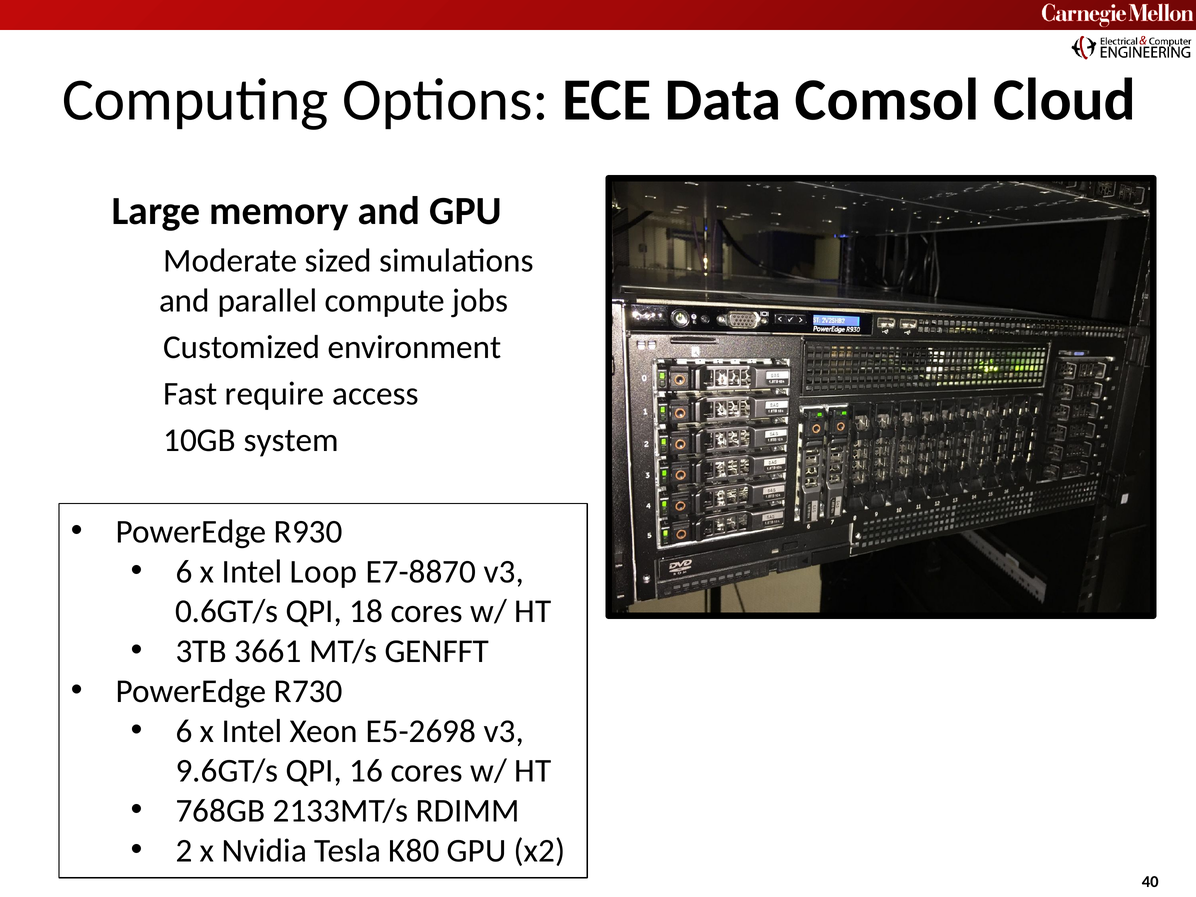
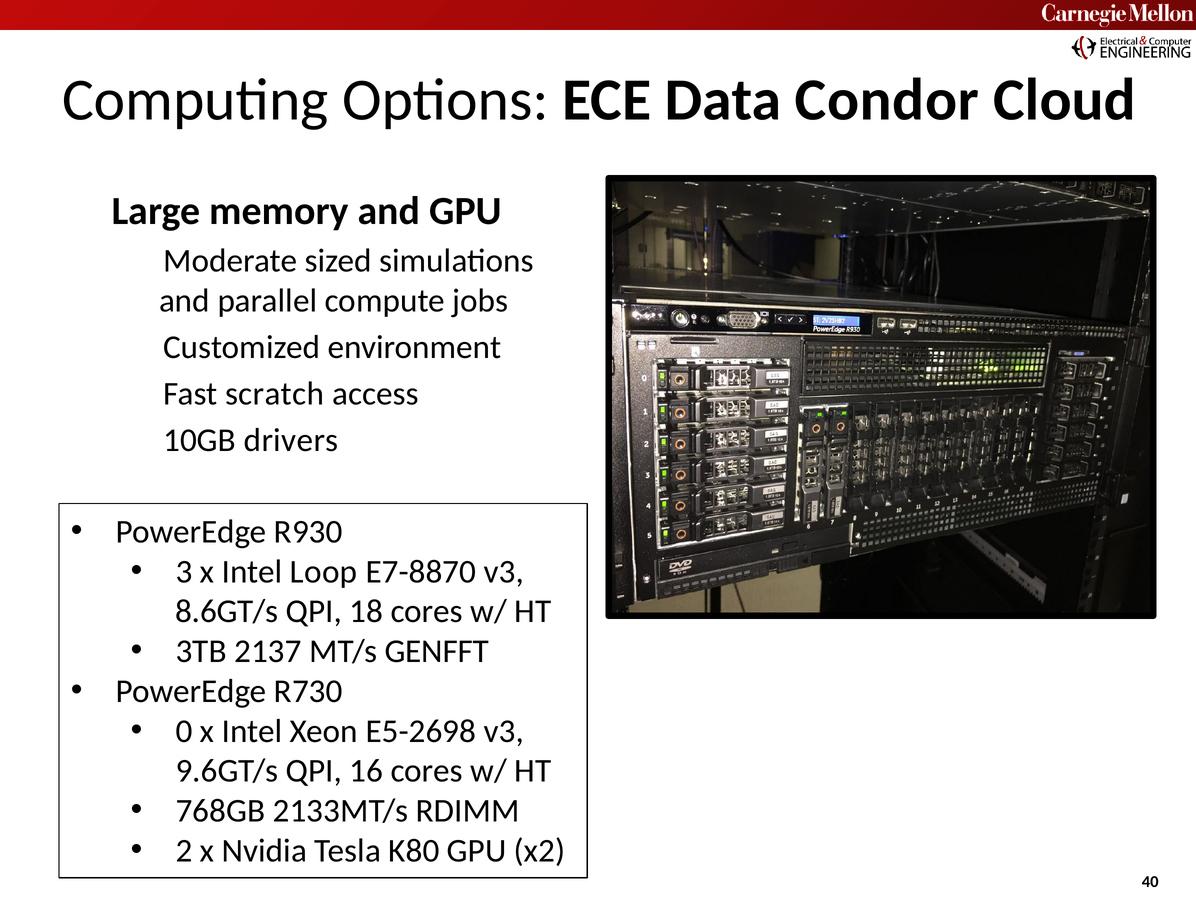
Comsol: Comsol -> Condor (887, 100)
require: require -> scratch (275, 394)
system: system -> drivers (291, 440)
6: 6 -> 3 (184, 572)
0.6GT/s: 0.6GT/s -> 8.6GT/s (227, 611)
3661: 3661 -> 2137 (268, 651)
6: 6 -> 0 (184, 731)
